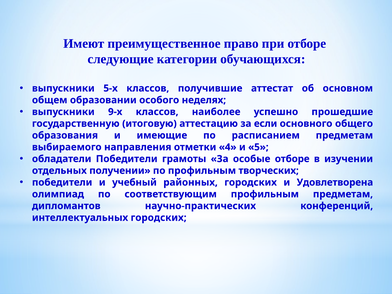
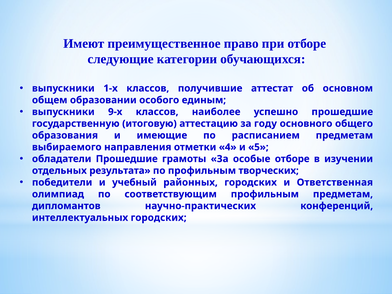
5-х: 5-х -> 1-х (111, 88)
неделях: неделях -> единым (204, 100)
если: если -> году (265, 124)
обладатели Победители: Победители -> Прошедшие (127, 159)
получении: получении -> результата (120, 171)
Удовлетворена: Удовлетворена -> Ответственная (335, 182)
